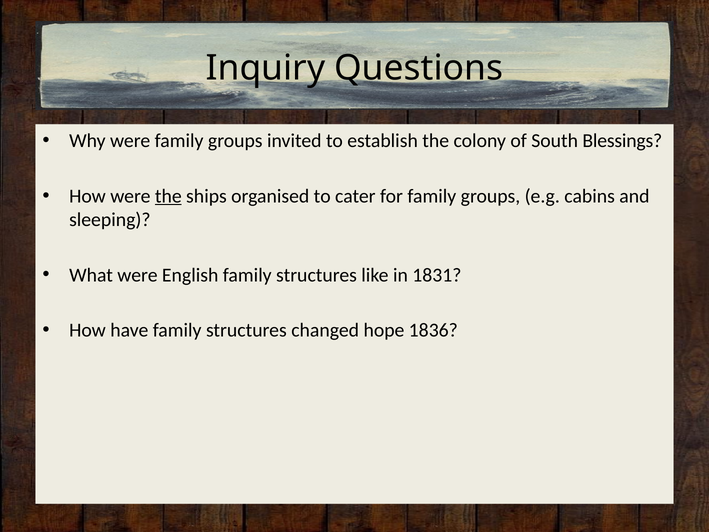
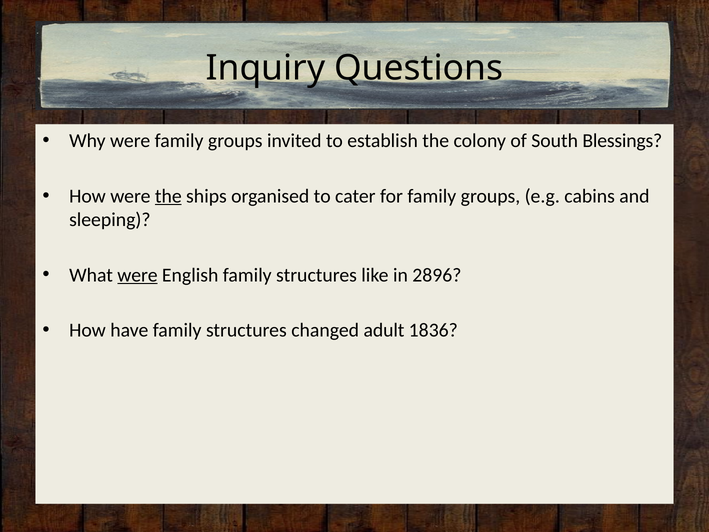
were underline: none -> present (137, 275)
1831: 1831 -> 2896 (437, 275)
hope: hope -> adult (384, 330)
